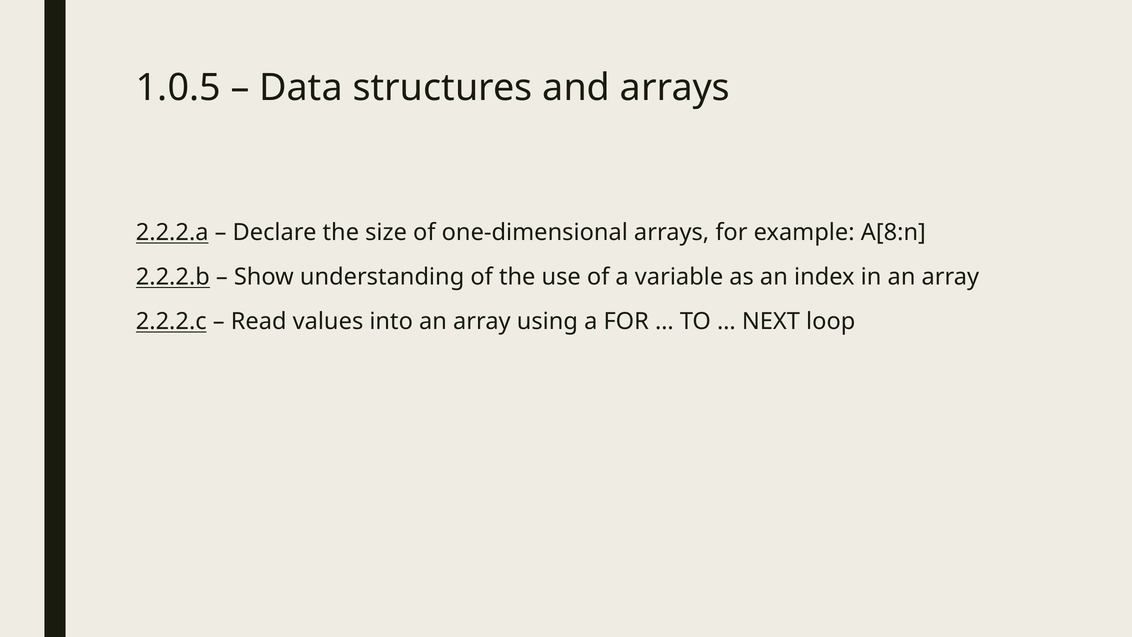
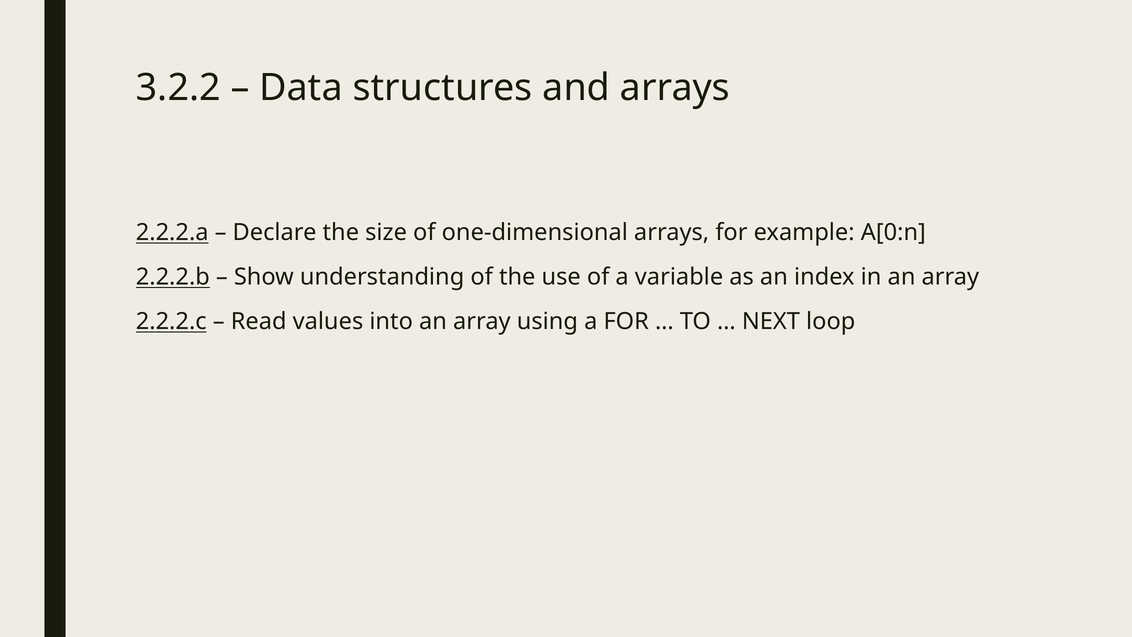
1.0.5: 1.0.5 -> 3.2.2 (178, 88)
A[8:n: A[8:n -> A[0:n (893, 232)
